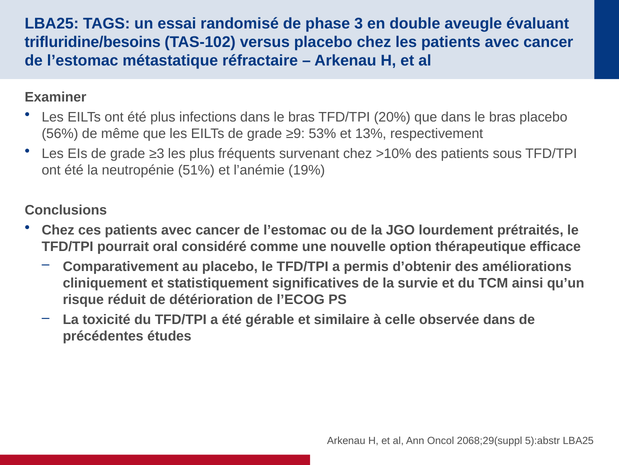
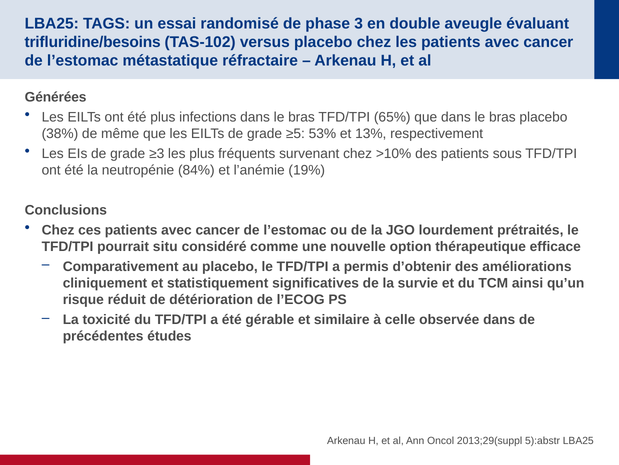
Examiner: Examiner -> Générées (56, 97)
20%: 20% -> 65% (392, 117)
56%: 56% -> 38% (60, 134)
≥9: ≥9 -> ≥5 (295, 134)
51%: 51% -> 84% (196, 170)
oral: oral -> situ (165, 246)
2068;29(suppl: 2068;29(suppl -> 2013;29(suppl (490, 440)
